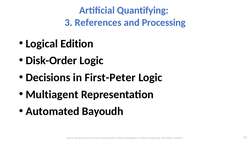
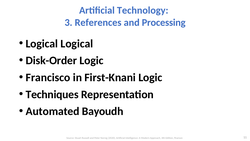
Quantifying: Quantifying -> Technology (143, 10)
Logical Edition: Edition -> Logical (77, 43)
Decisions: Decisions -> Francisco (48, 77)
First-Peter: First-Peter -> First-Knani (110, 77)
Multiagent: Multiagent -> Techniques (52, 94)
